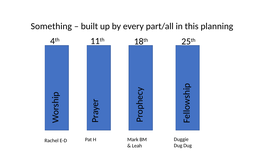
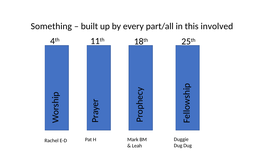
planning: planning -> involved (217, 26)
